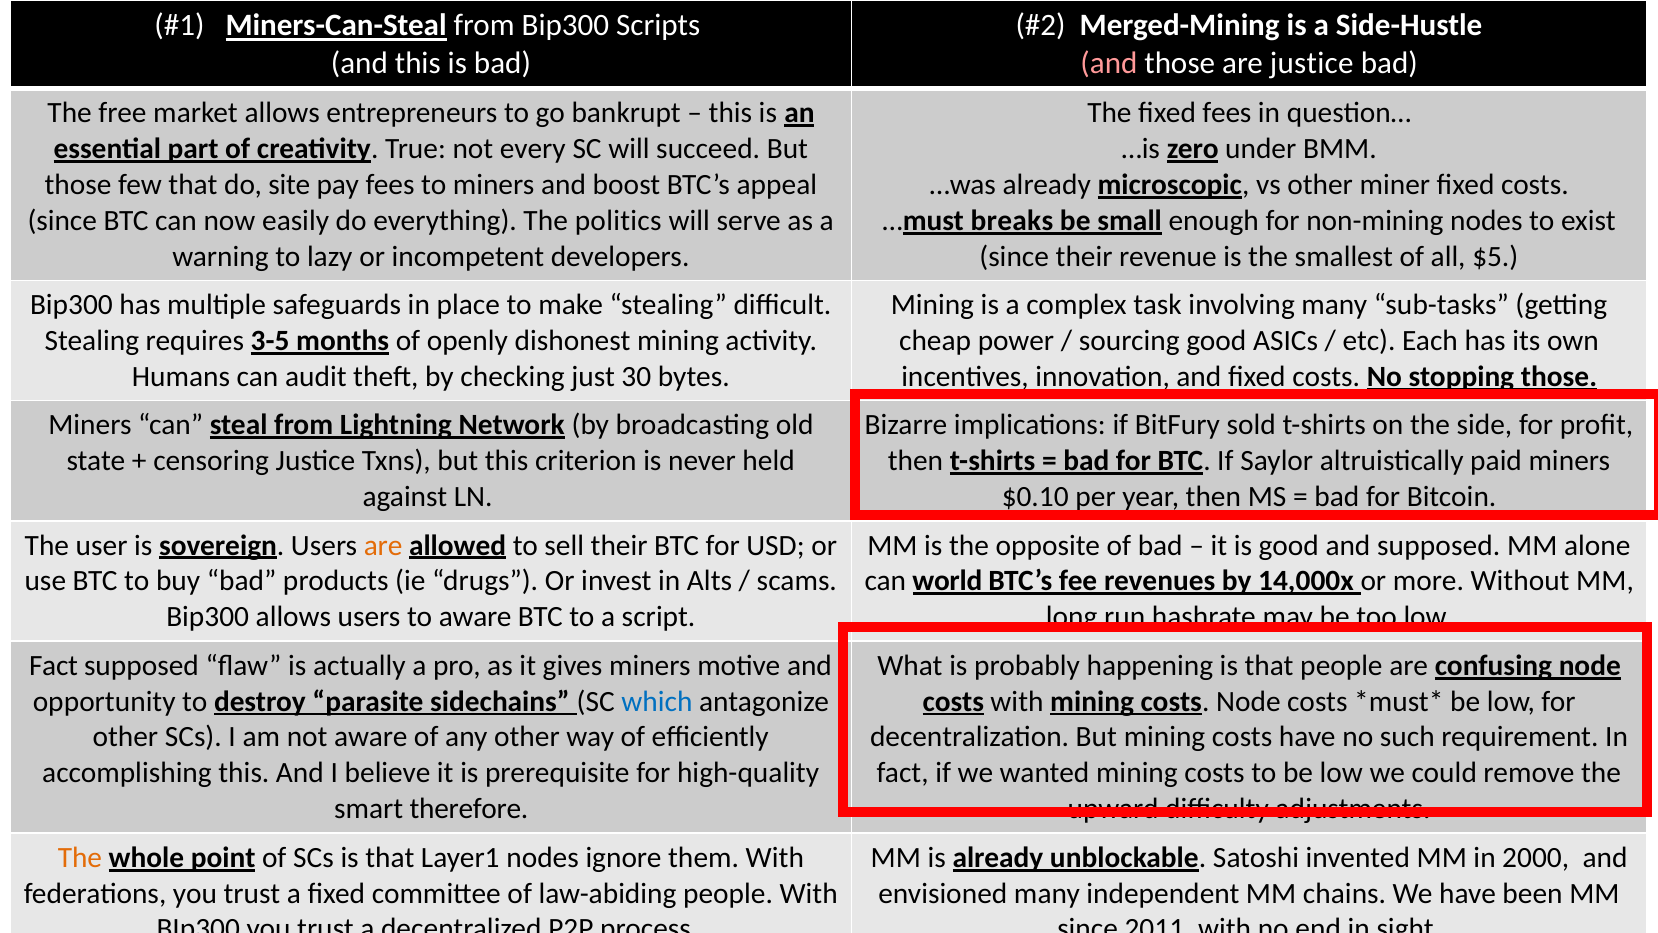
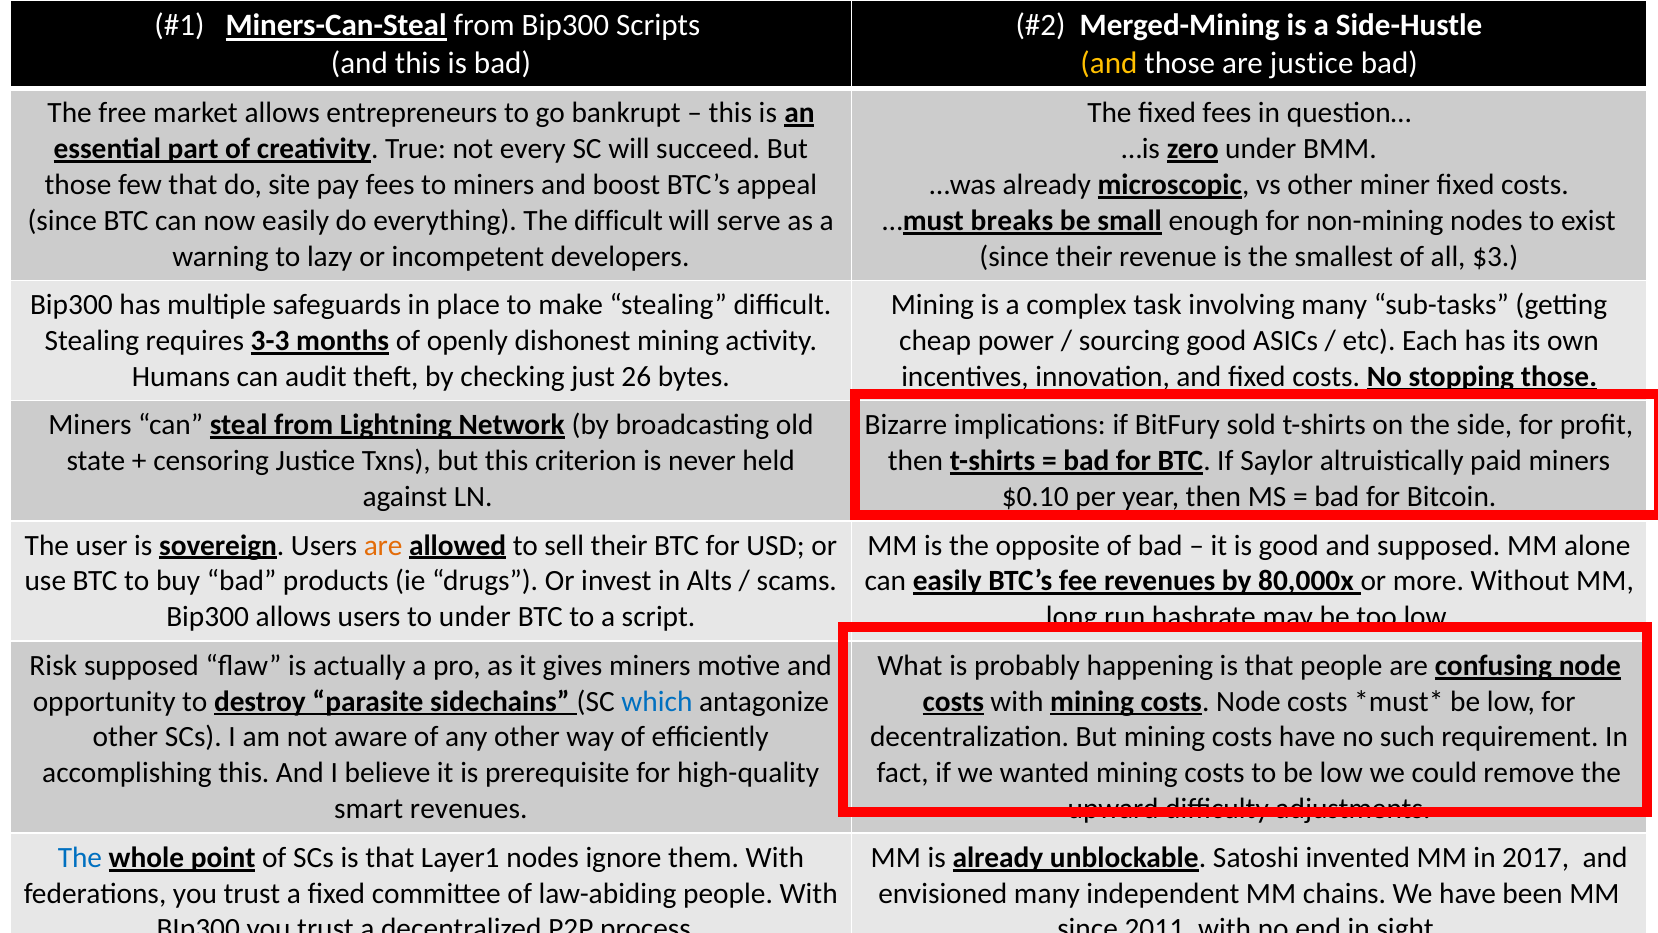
and colour: pink -> yellow (1109, 64)
The politics: politics -> difficult (618, 221)
$5: $5 -> $3 (1495, 256)
3-5: 3-5 -> 3-3 (270, 341)
30: 30 -> 26 (636, 377)
can world: world -> easily (947, 581)
14,000x: 14,000x -> 80,000x (1306, 581)
to aware: aware -> under (475, 617)
Fact: Fact -> Risk (53, 665)
smart therefore: therefore -> revenues (469, 809)
The colour: orange -> blue (80, 857)
2000: 2000 -> 2017 (1536, 857)
